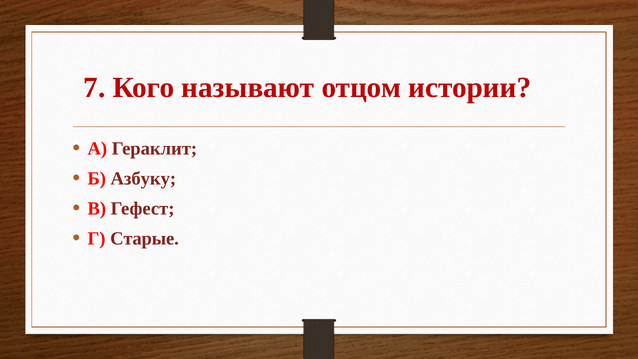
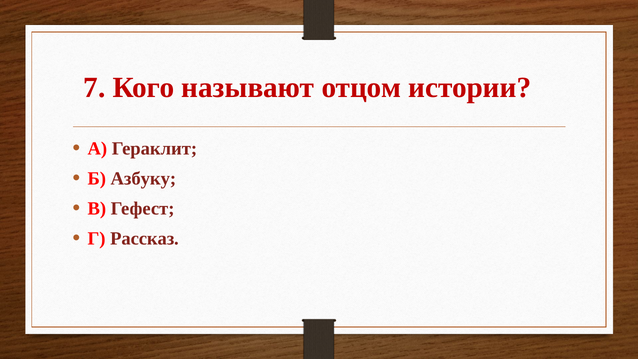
Старые: Старые -> Рассказ (144, 239)
